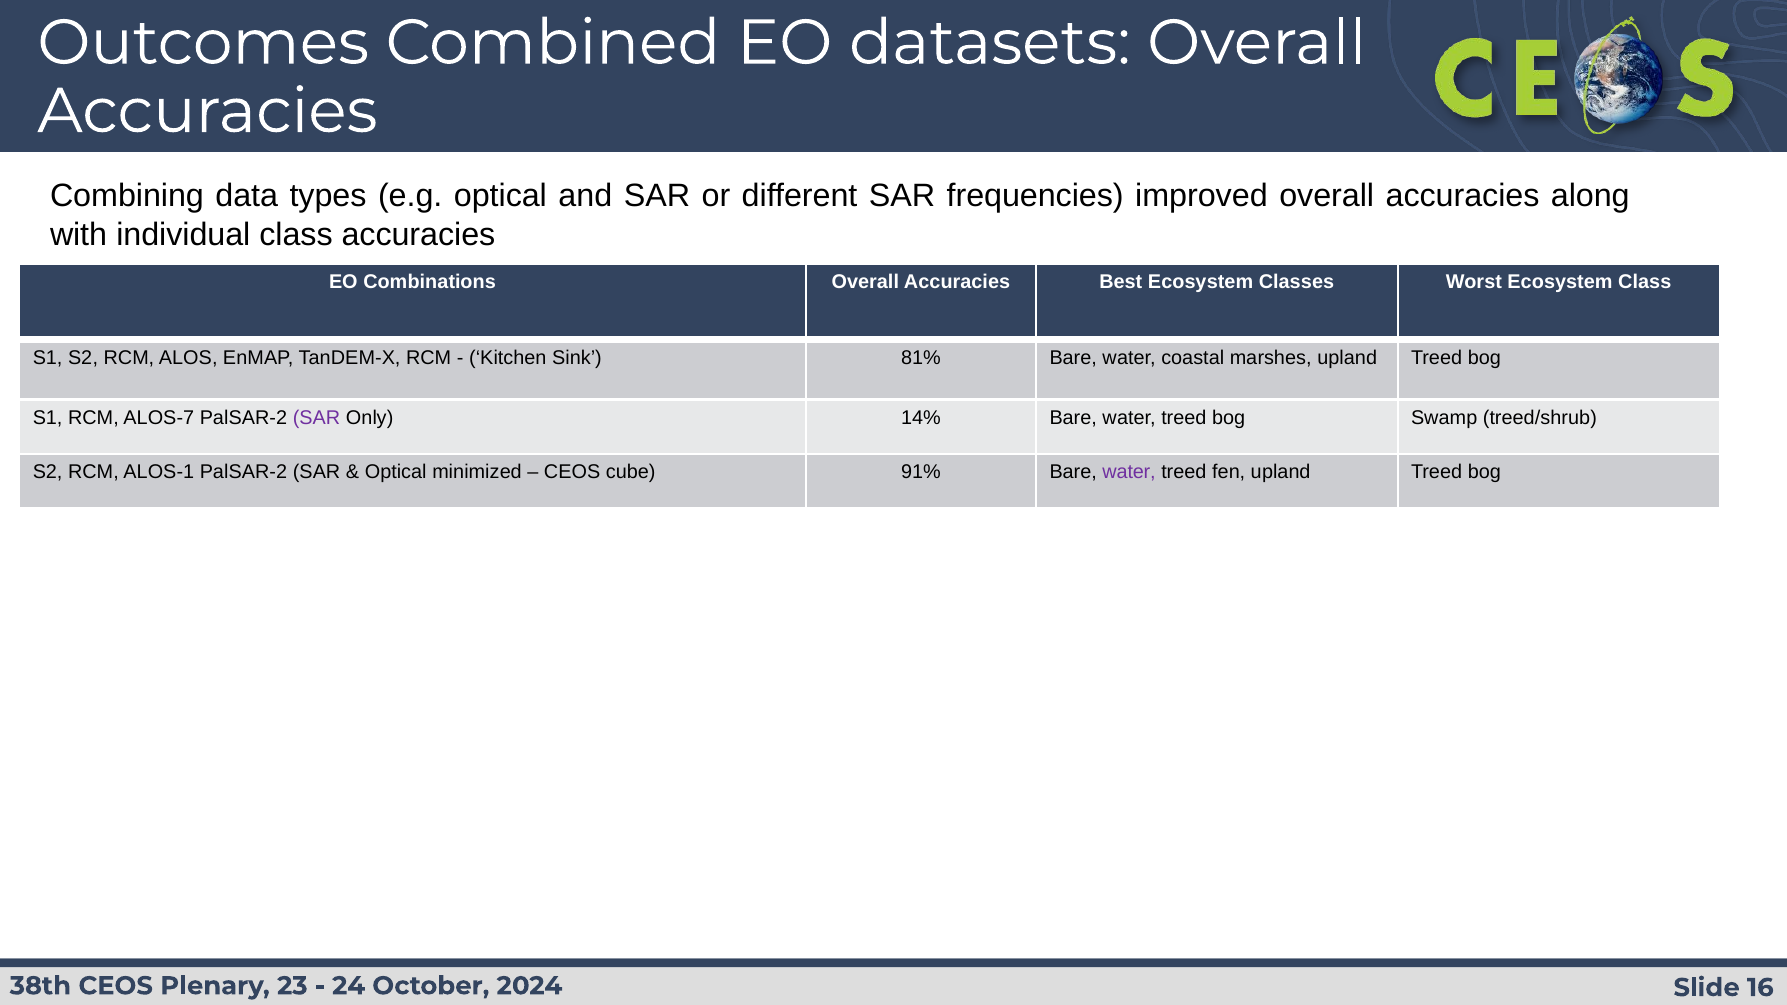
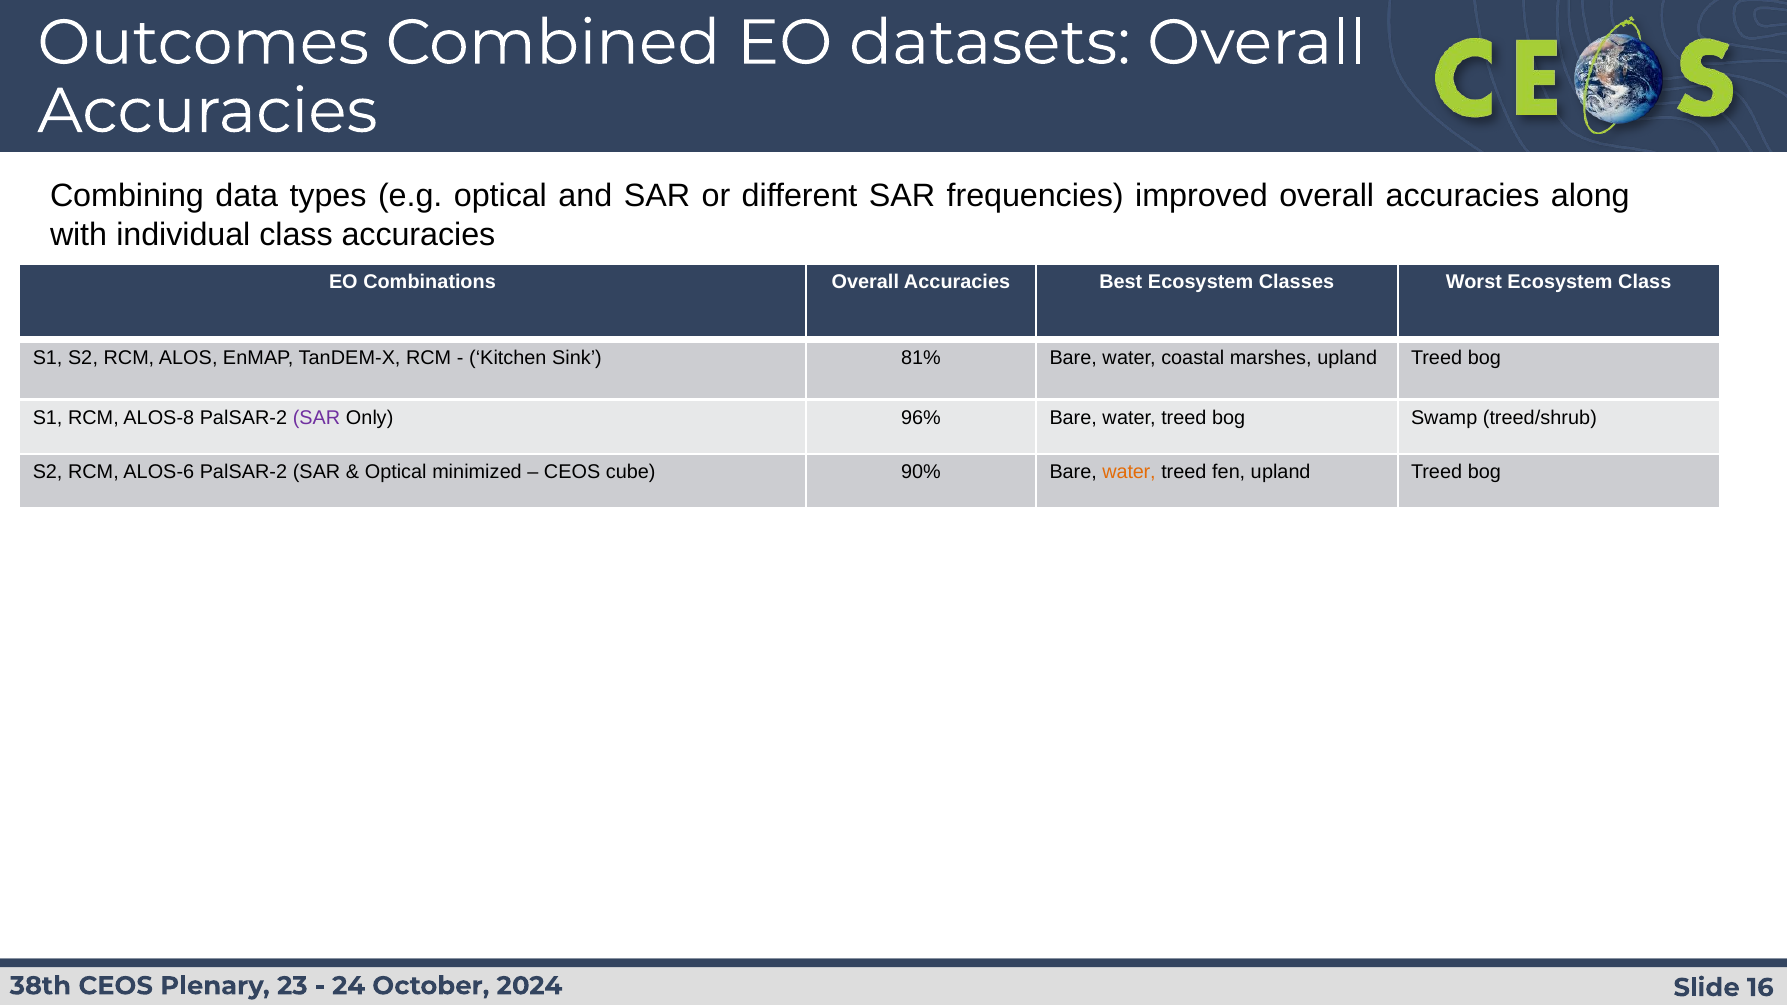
ALOS-7: ALOS-7 -> ALOS-8 (159, 418)
14%: 14% -> 96% (921, 418)
ALOS-1: ALOS-1 -> ALOS-6 (159, 472)
91%: 91% -> 90% (921, 472)
water colour: purple -> orange (1129, 472)
